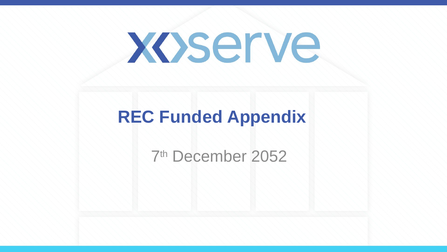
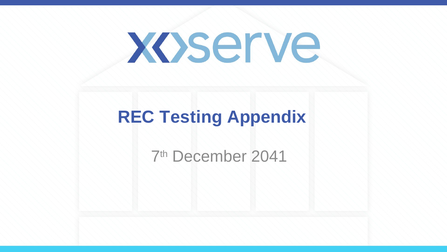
Funded: Funded -> Testing (191, 117)
2052: 2052 -> 2041 (269, 156)
